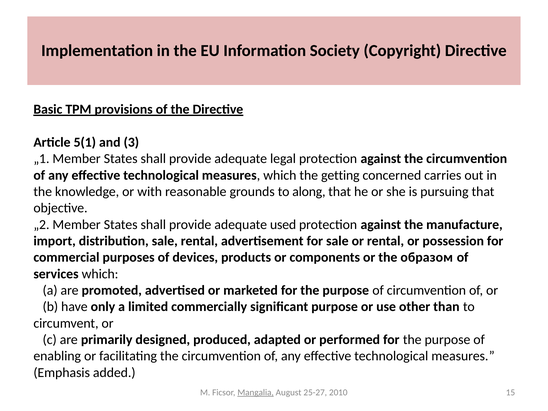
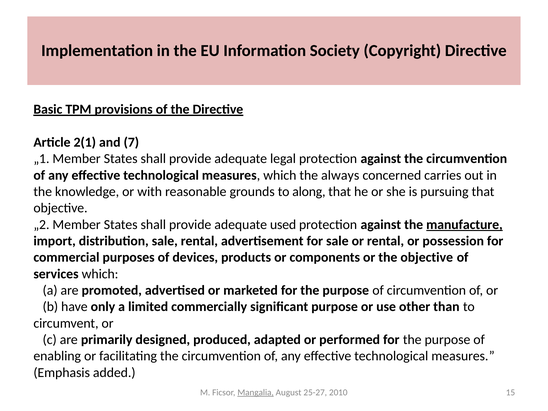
5(1: 5(1 -> 2(1 (85, 142)
3: 3 -> 7 (131, 142)
getting: getting -> always (340, 175)
manufacture underline: none -> present (464, 225)
the образом: образом -> objective (427, 257)
